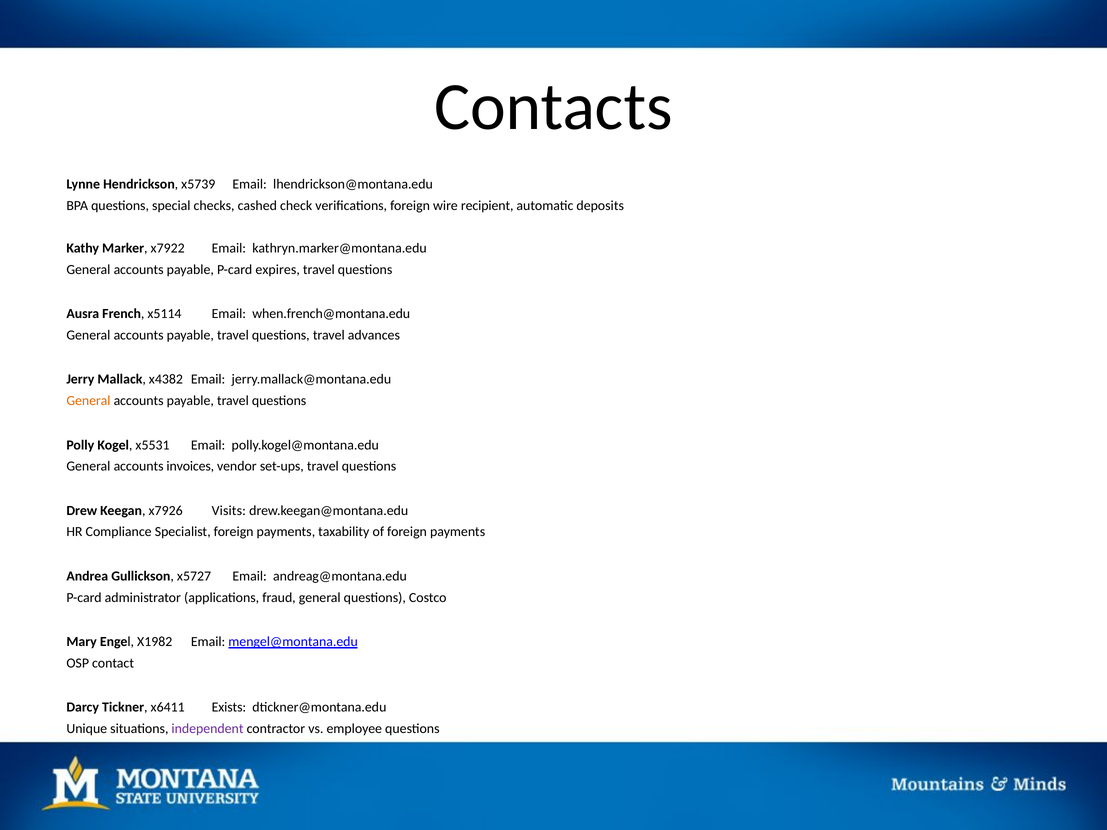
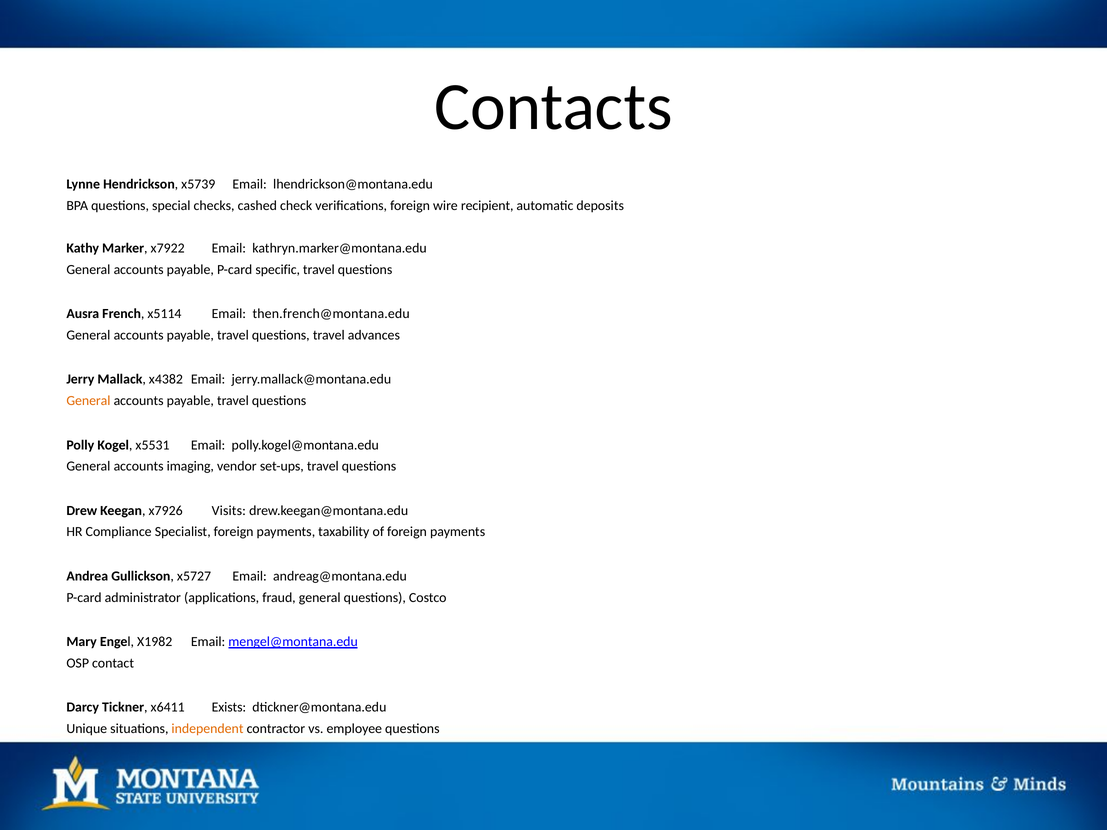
expires: expires -> specific (278, 270)
when.french@montana.edu: when.french@montana.edu -> then.french@montana.edu (331, 314)
invoices: invoices -> imaging (190, 466)
independent colour: purple -> orange (207, 729)
